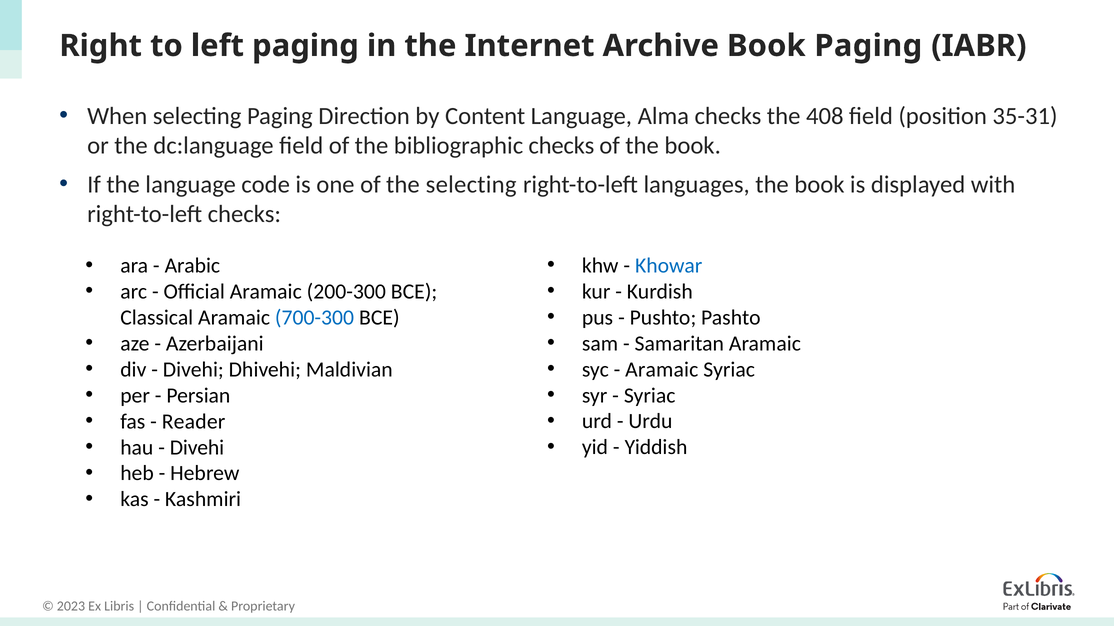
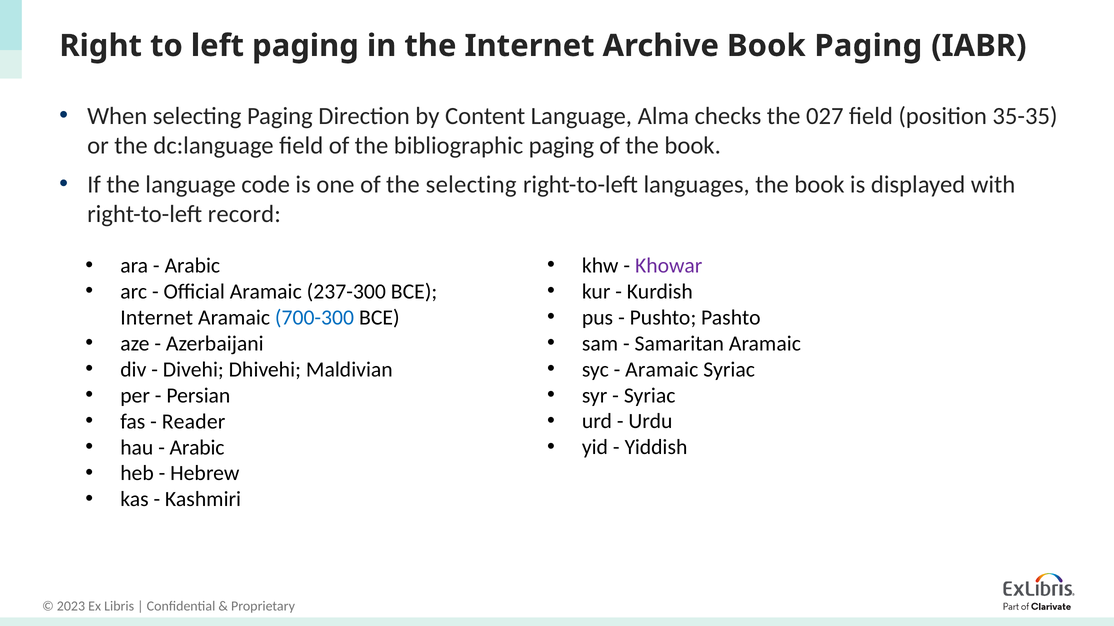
408: 408 -> 027 (825, 116)
35-31: 35-31 -> 35-35 (1025, 116)
bibliographic checks: checks -> paging (561, 146)
right-to-left checks: checks -> record (244, 214)
Khowar colour: blue -> purple (669, 266)
200-300: 200-300 -> 237-300 (346, 292)
Classical: Classical -> Internet (157, 318)
Divehi: Divehi -> Arabic (197, 448)
